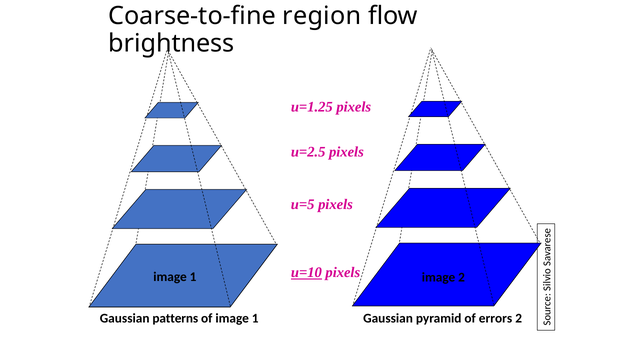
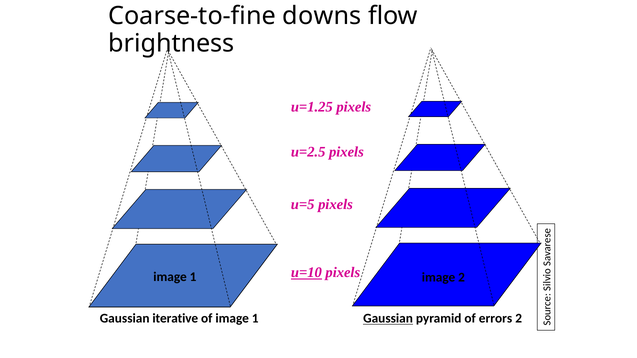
region: region -> downs (322, 16)
patterns: patterns -> iterative (175, 319)
Gaussian underline: none -> present (388, 319)
